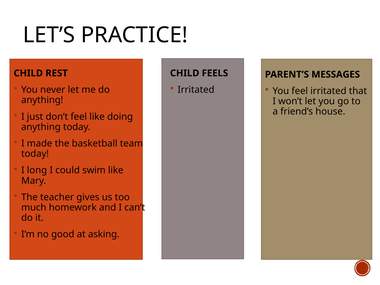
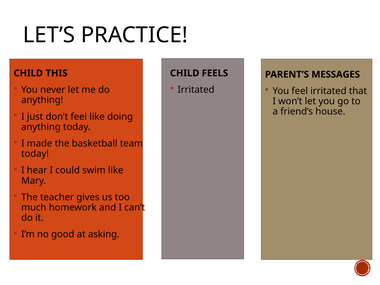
REST: REST -> THIS (57, 73)
long: long -> hear (37, 170)
